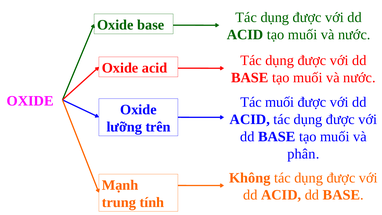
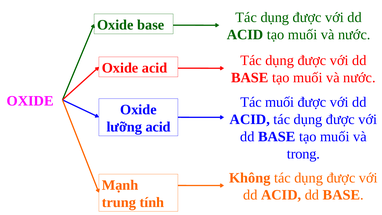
lưỡng trên: trên -> acid (158, 127)
phân: phân -> trong (303, 154)
